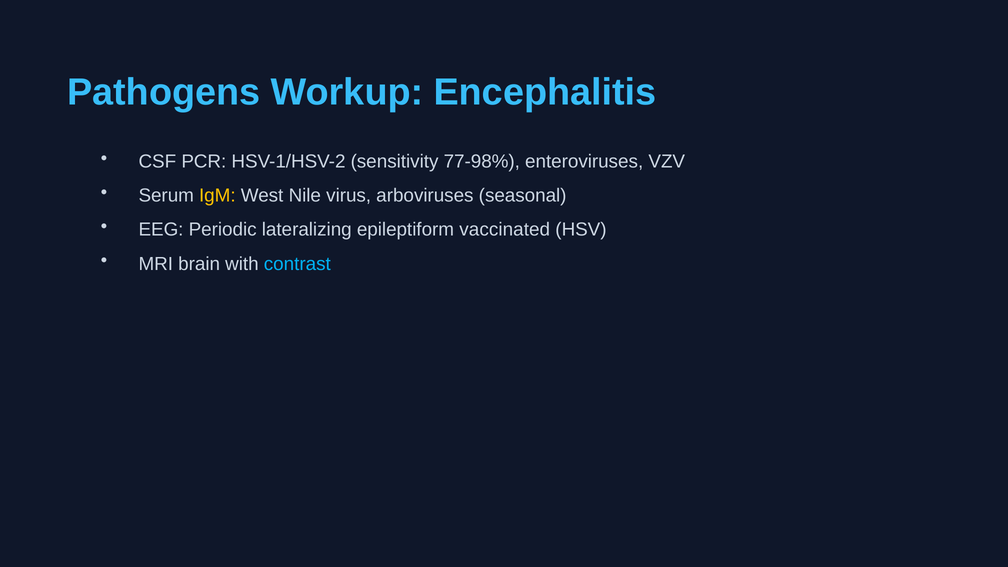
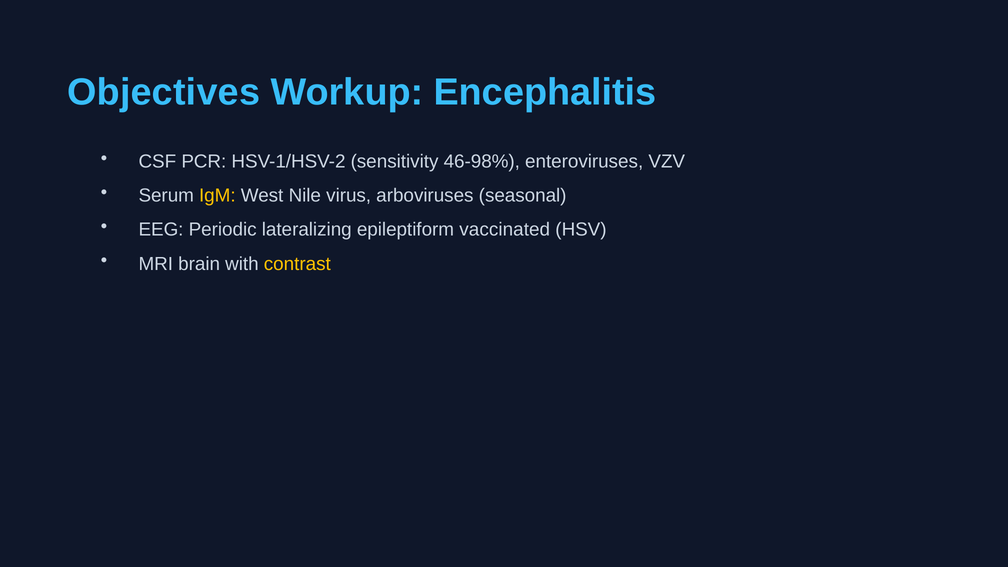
Pathogens: Pathogens -> Objectives (164, 92)
77-98%: 77-98% -> 46-98% (482, 162)
contrast colour: light blue -> yellow (297, 264)
